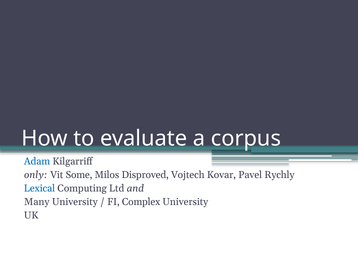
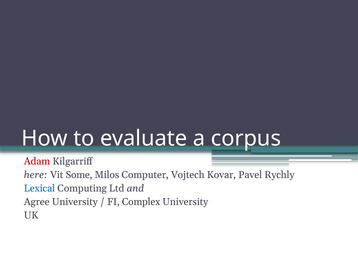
Adam colour: blue -> red (37, 161)
only: only -> here (36, 175)
Disproved: Disproved -> Computer (145, 175)
Many: Many -> Agree (37, 201)
